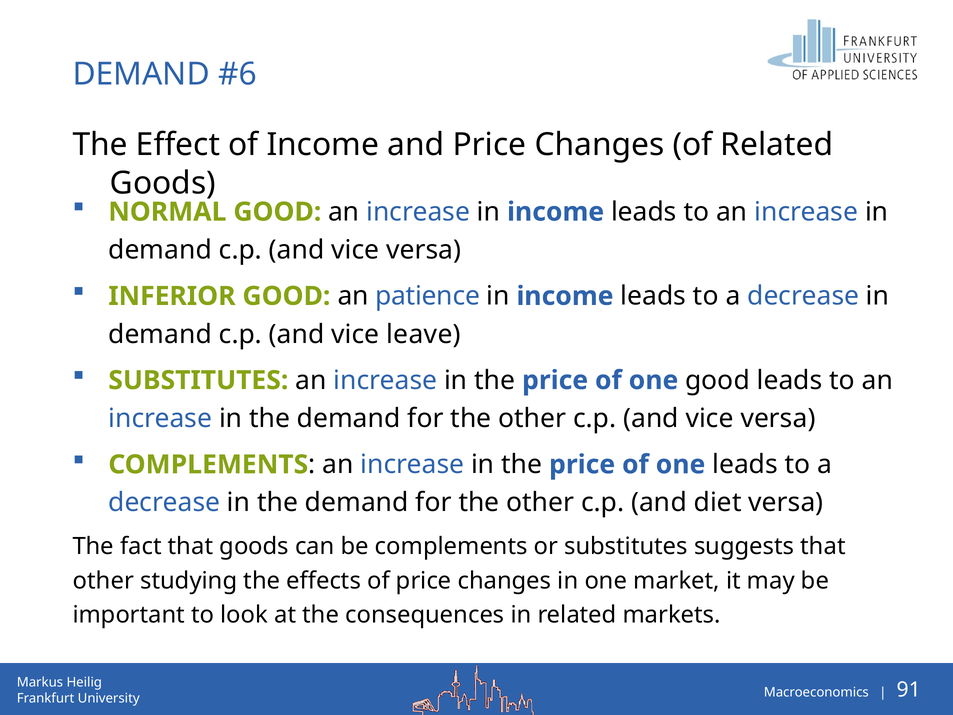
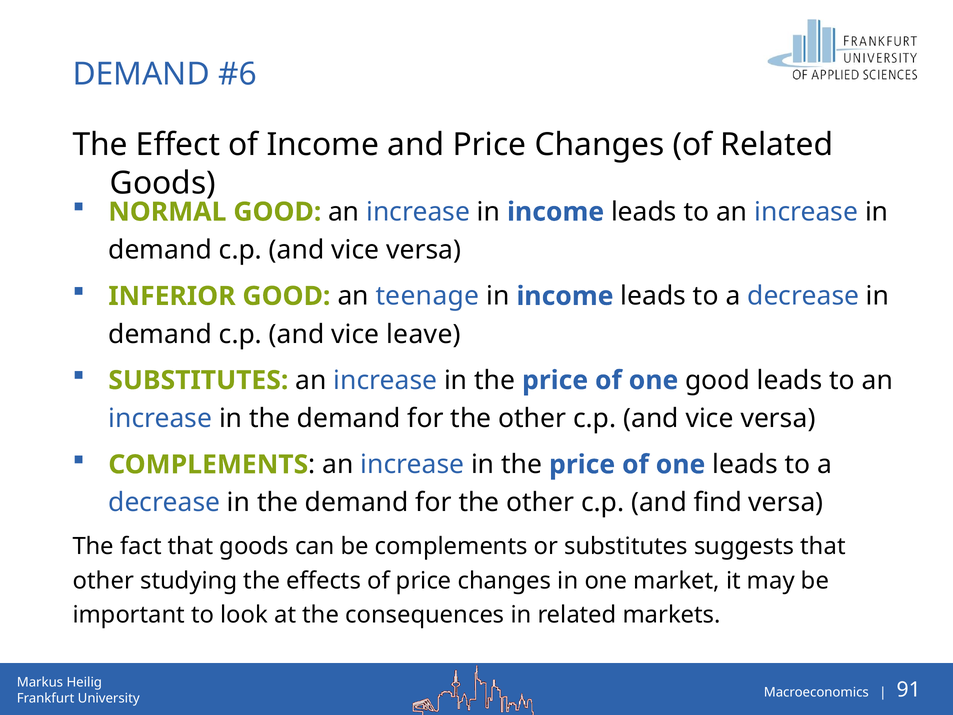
patience: patience -> teenage (427, 296)
diet: diet -> find (718, 503)
